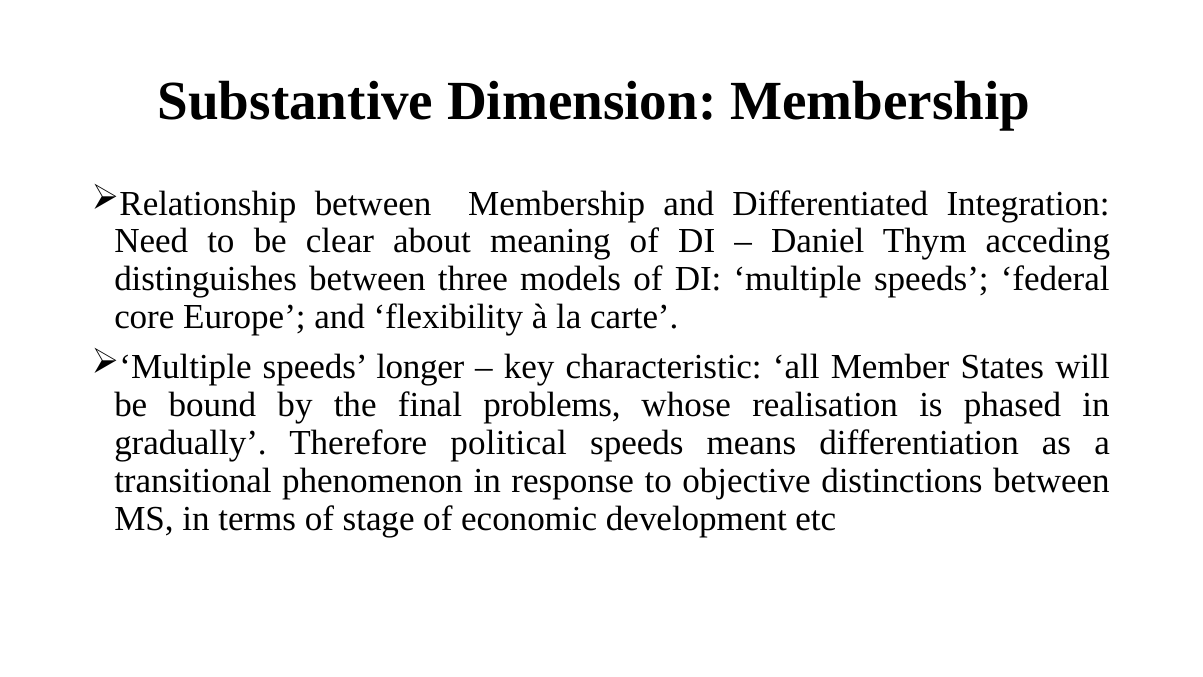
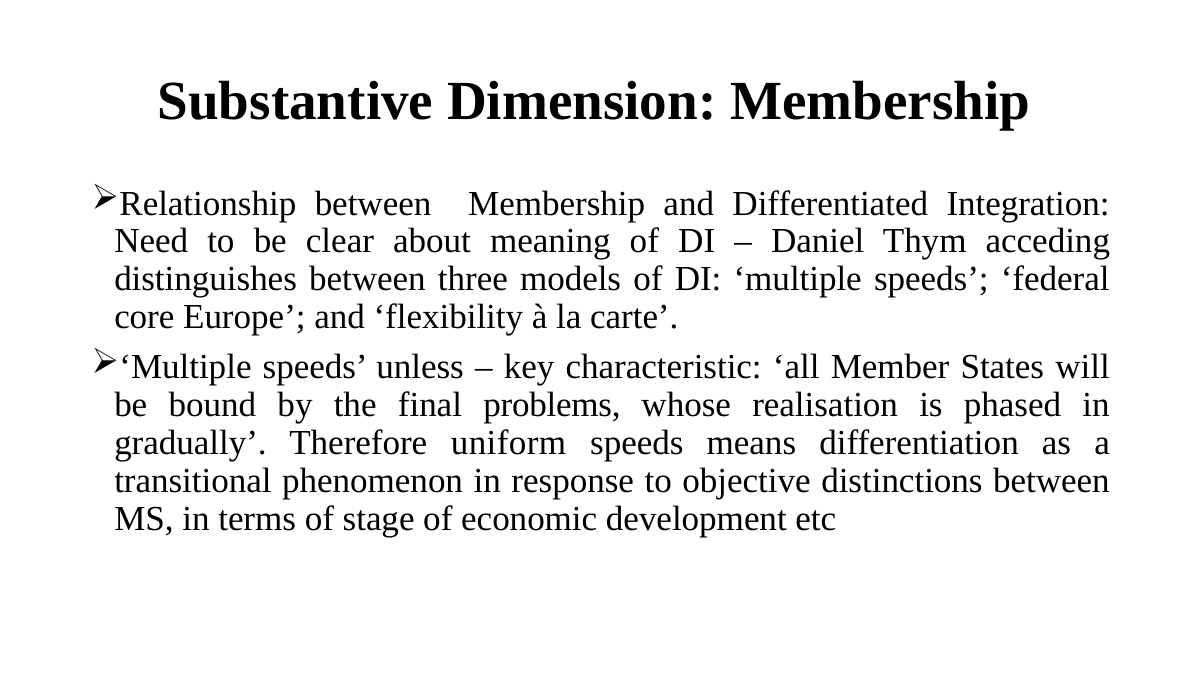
longer: longer -> unless (420, 367)
political: political -> uniform (509, 443)
